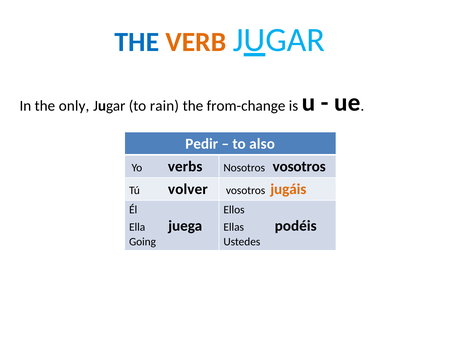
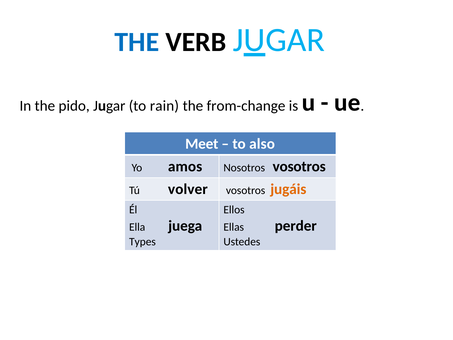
VERB colour: orange -> black (196, 42)
only: only -> pido (74, 106)
Pedir: Pedir -> Meet (202, 144)
verbs: verbs -> amos (185, 166)
podéis: podéis -> perder (296, 226)
Going: Going -> Types (142, 242)
